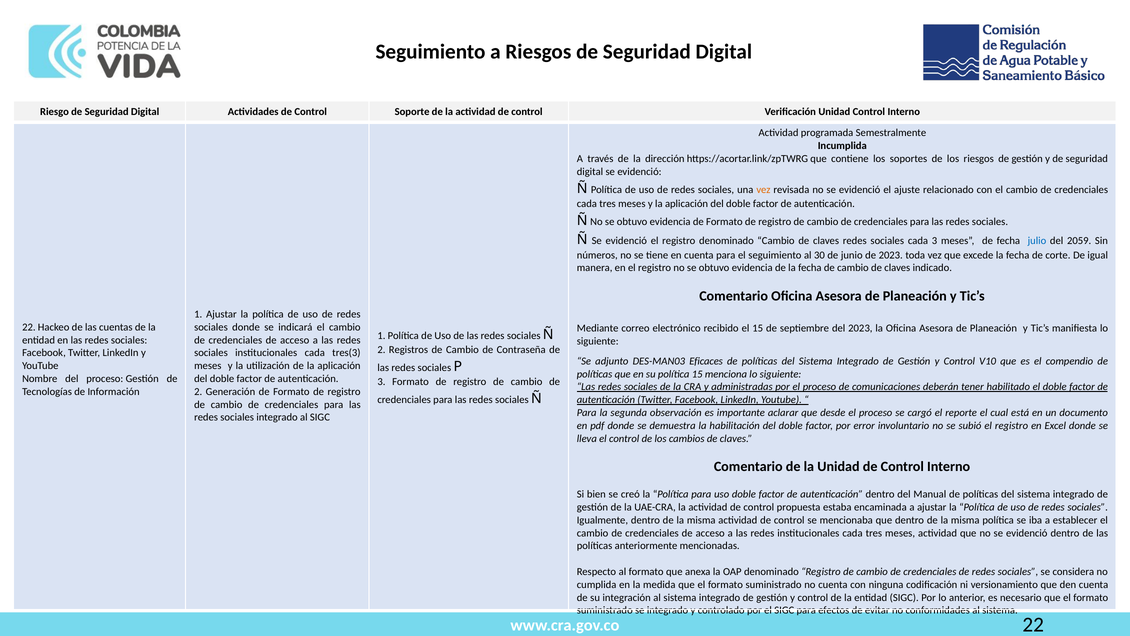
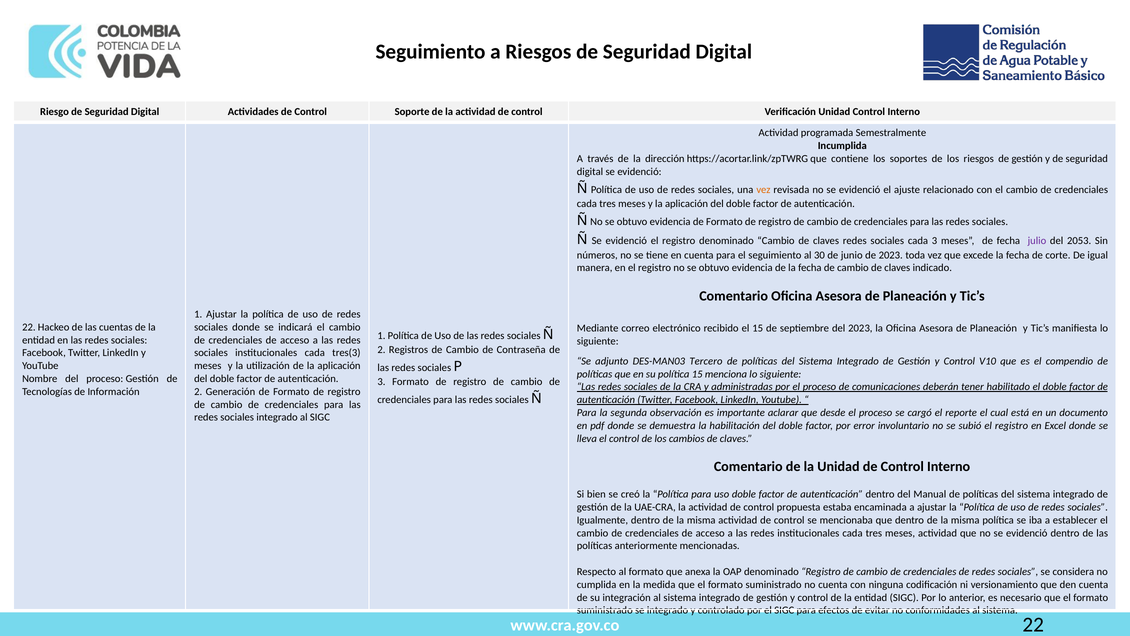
julio colour: blue -> purple (1037, 241)
2059: 2059 -> 2053 (1079, 241)
Eficaces: Eficaces -> Tercero (706, 361)
